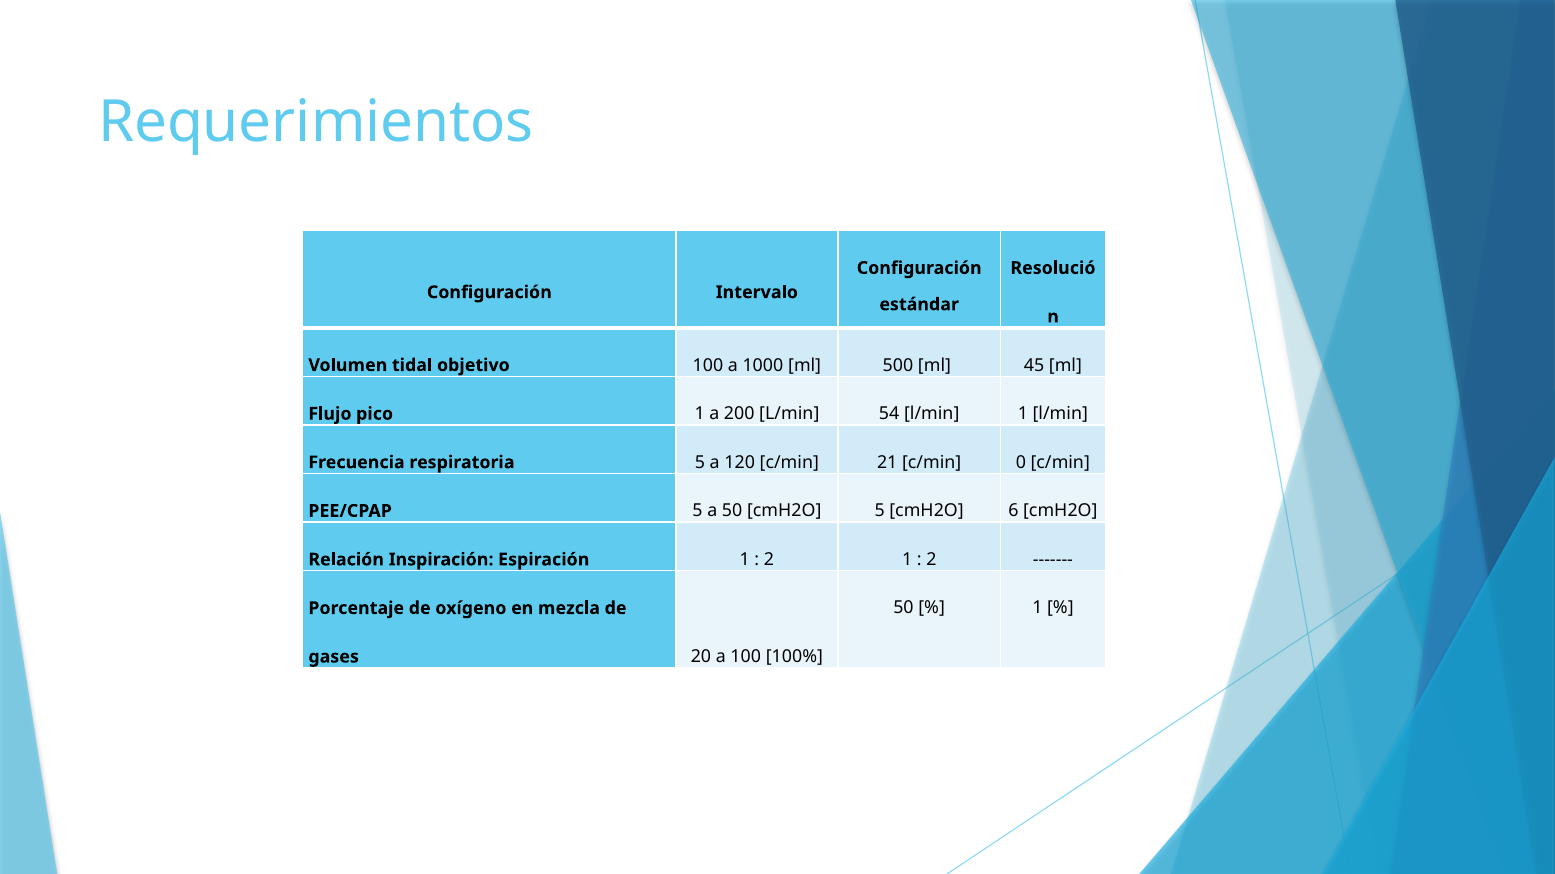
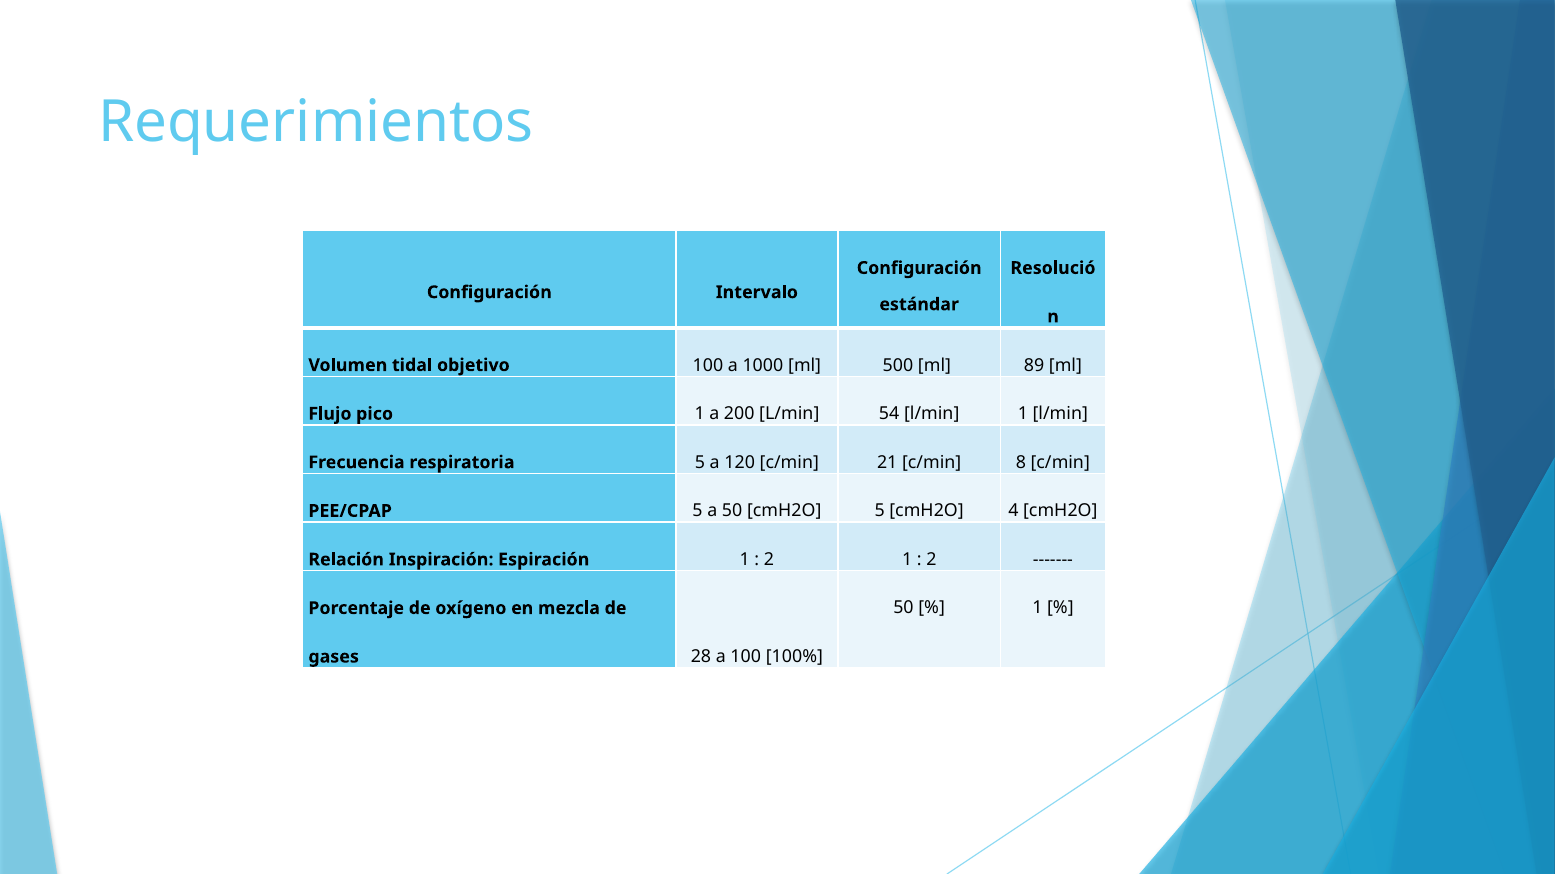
45: 45 -> 89 (1034, 365)
0: 0 -> 8 (1021, 463)
6: 6 -> 4 (1013, 511)
20: 20 -> 28 (701, 657)
